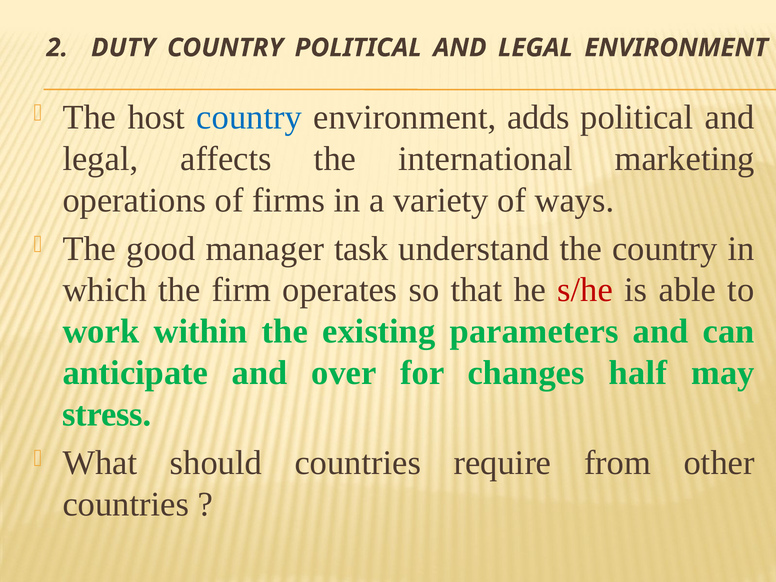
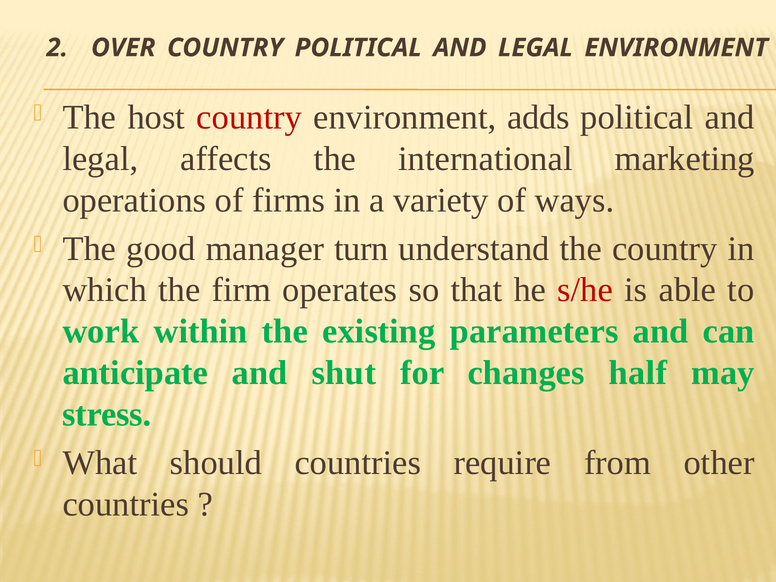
DUTY: DUTY -> OVER (123, 48)
country colour: blue -> red (249, 117)
task: task -> turn (361, 249)
over: over -> shut (344, 373)
